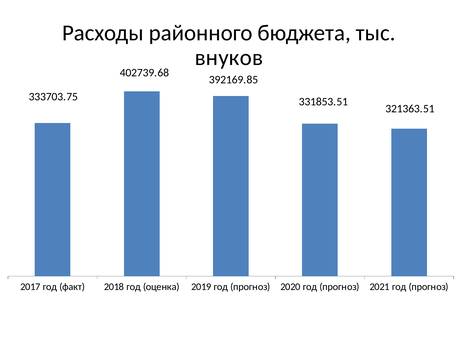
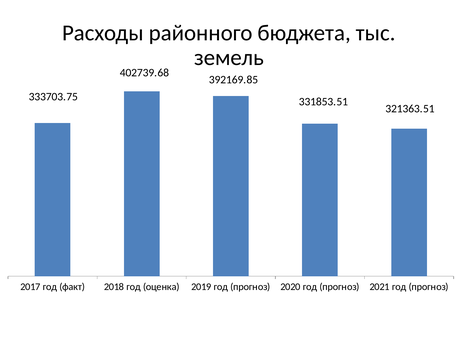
внуков: внуков -> земель (229, 58)
